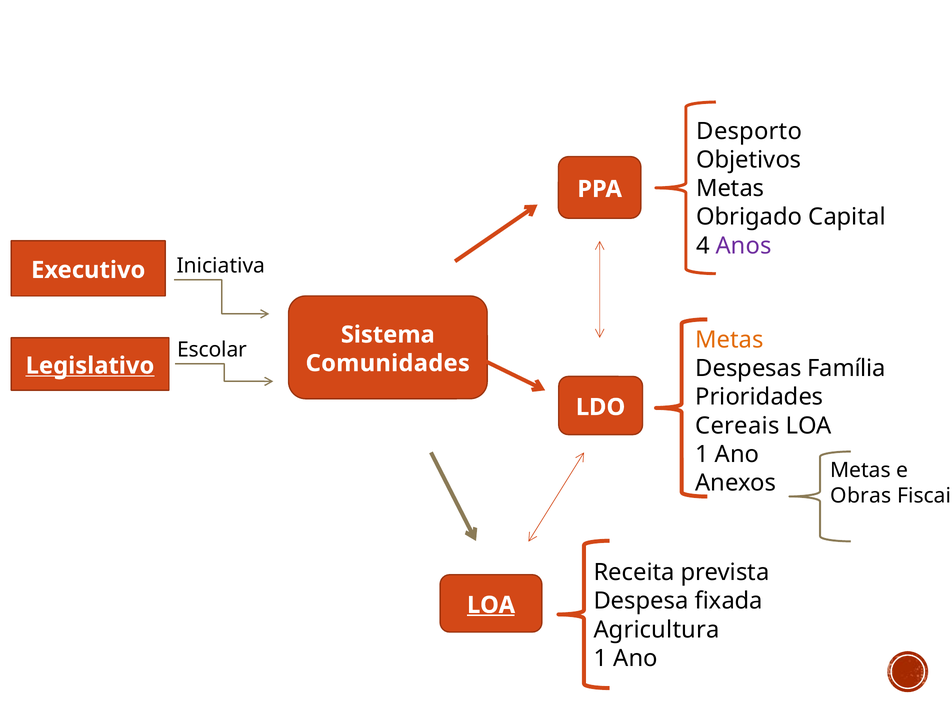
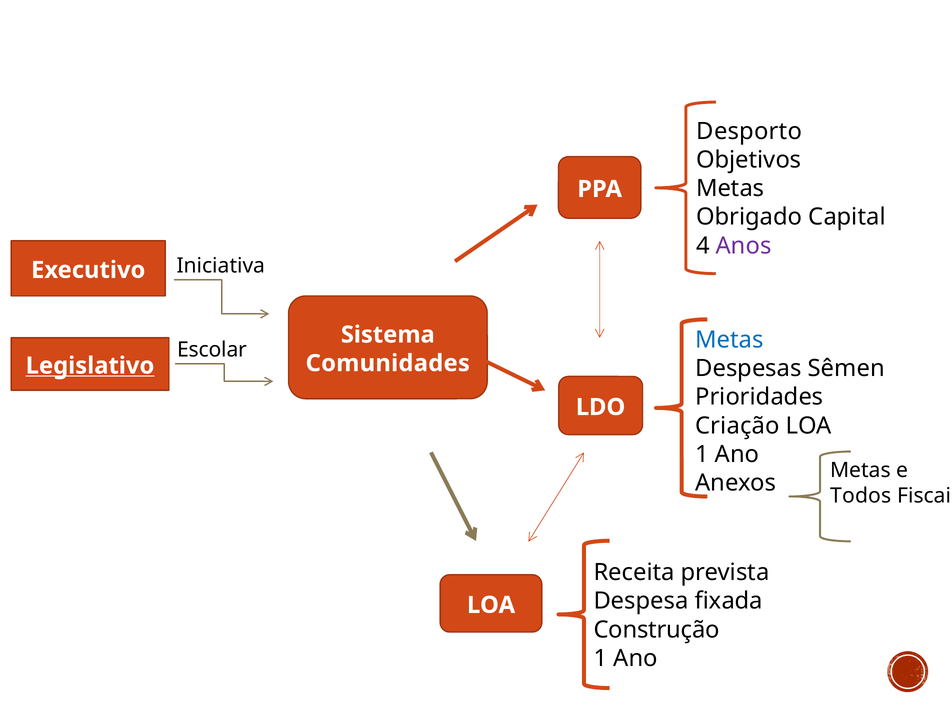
Metas colour: orange -> blue (729, 340)
Família: Família -> Sêmen (846, 369)
Cereais: Cereais -> Criação (737, 426)
Obras: Obras -> Todos (861, 496)
LOA underline: present -> none (491, 605)
Agricultura: Agricultura -> Construção (657, 630)
